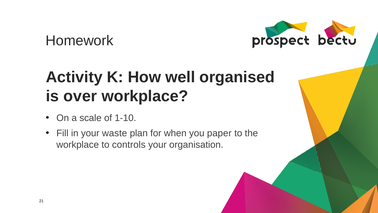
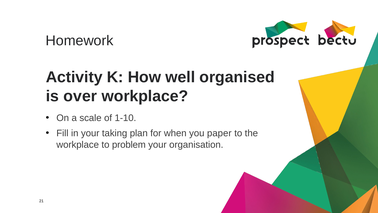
waste: waste -> taking (115, 133)
controls: controls -> problem (129, 144)
